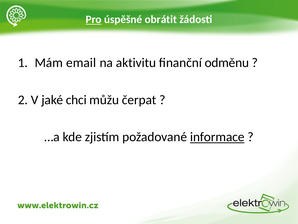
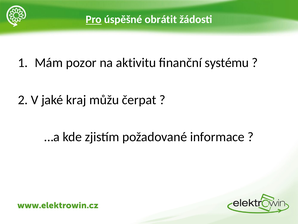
email: email -> pozor (81, 63)
odměnu: odměnu -> systému (227, 63)
chci: chci -> kraj (76, 100)
informace underline: present -> none (217, 137)
